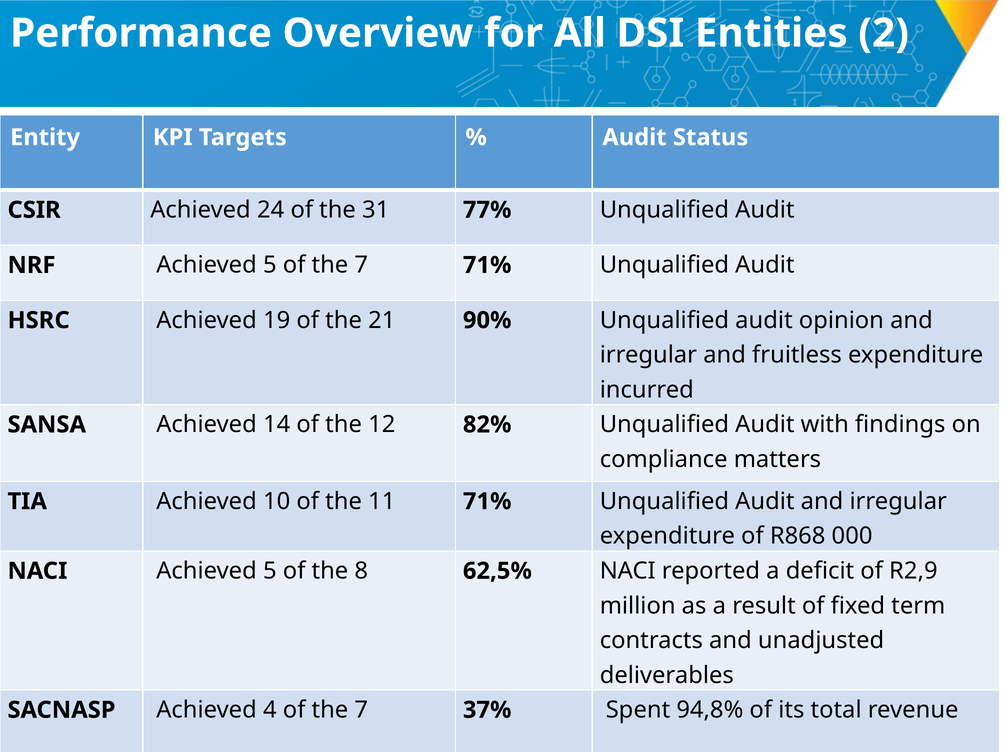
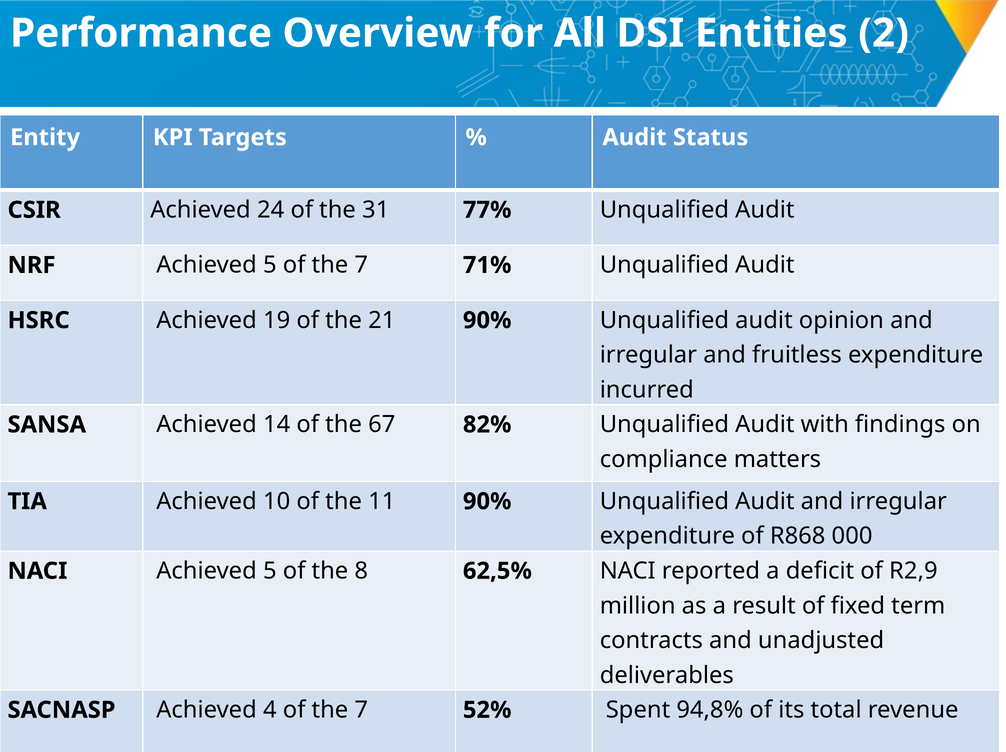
12: 12 -> 67 (382, 425)
11 71%: 71% -> 90% (487, 502)
37%: 37% -> 52% (487, 710)
